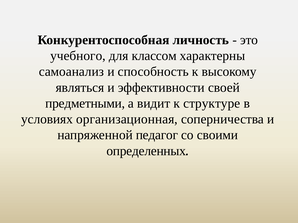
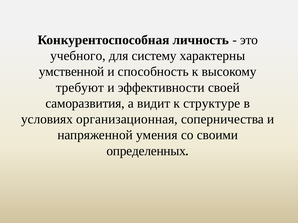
классом: классом -> систему (154, 56)
самоанализ: самоанализ -> умственной (72, 72)
являться: являться -> требуют (80, 88)
предметными: предметными -> саморазвития (85, 104)
педагог: педагог -> умения (157, 135)
